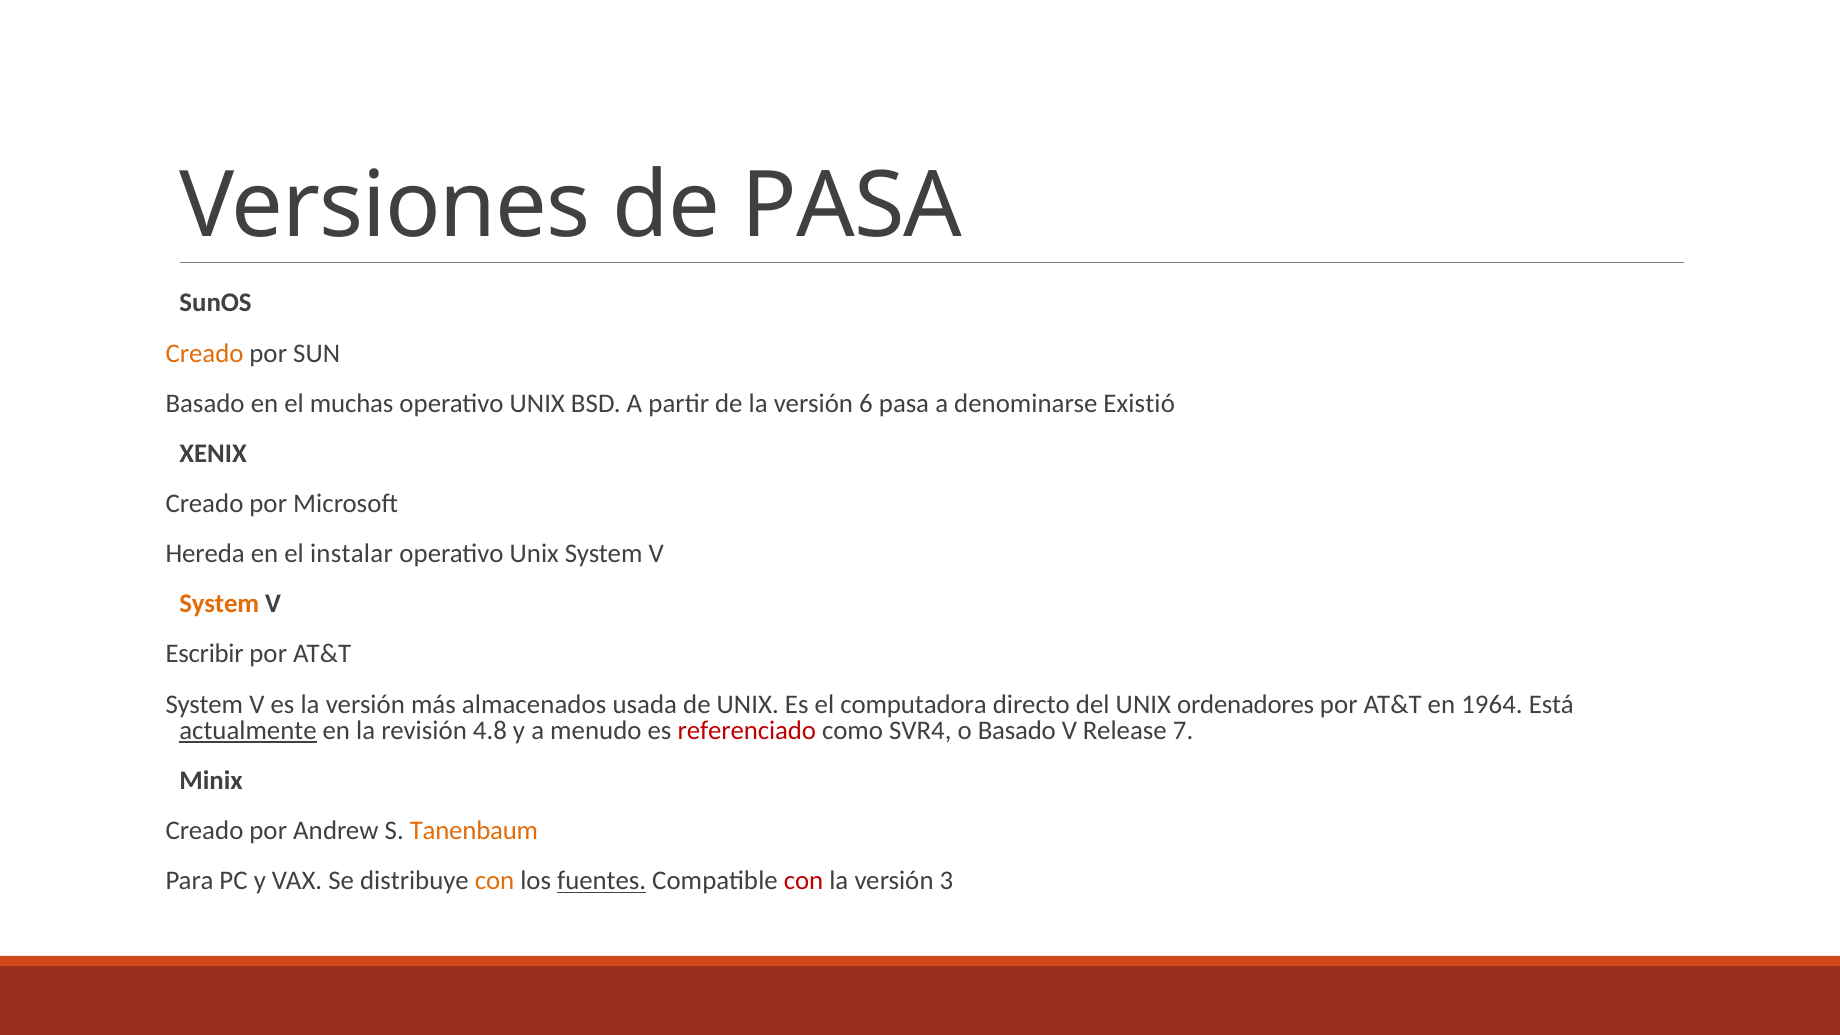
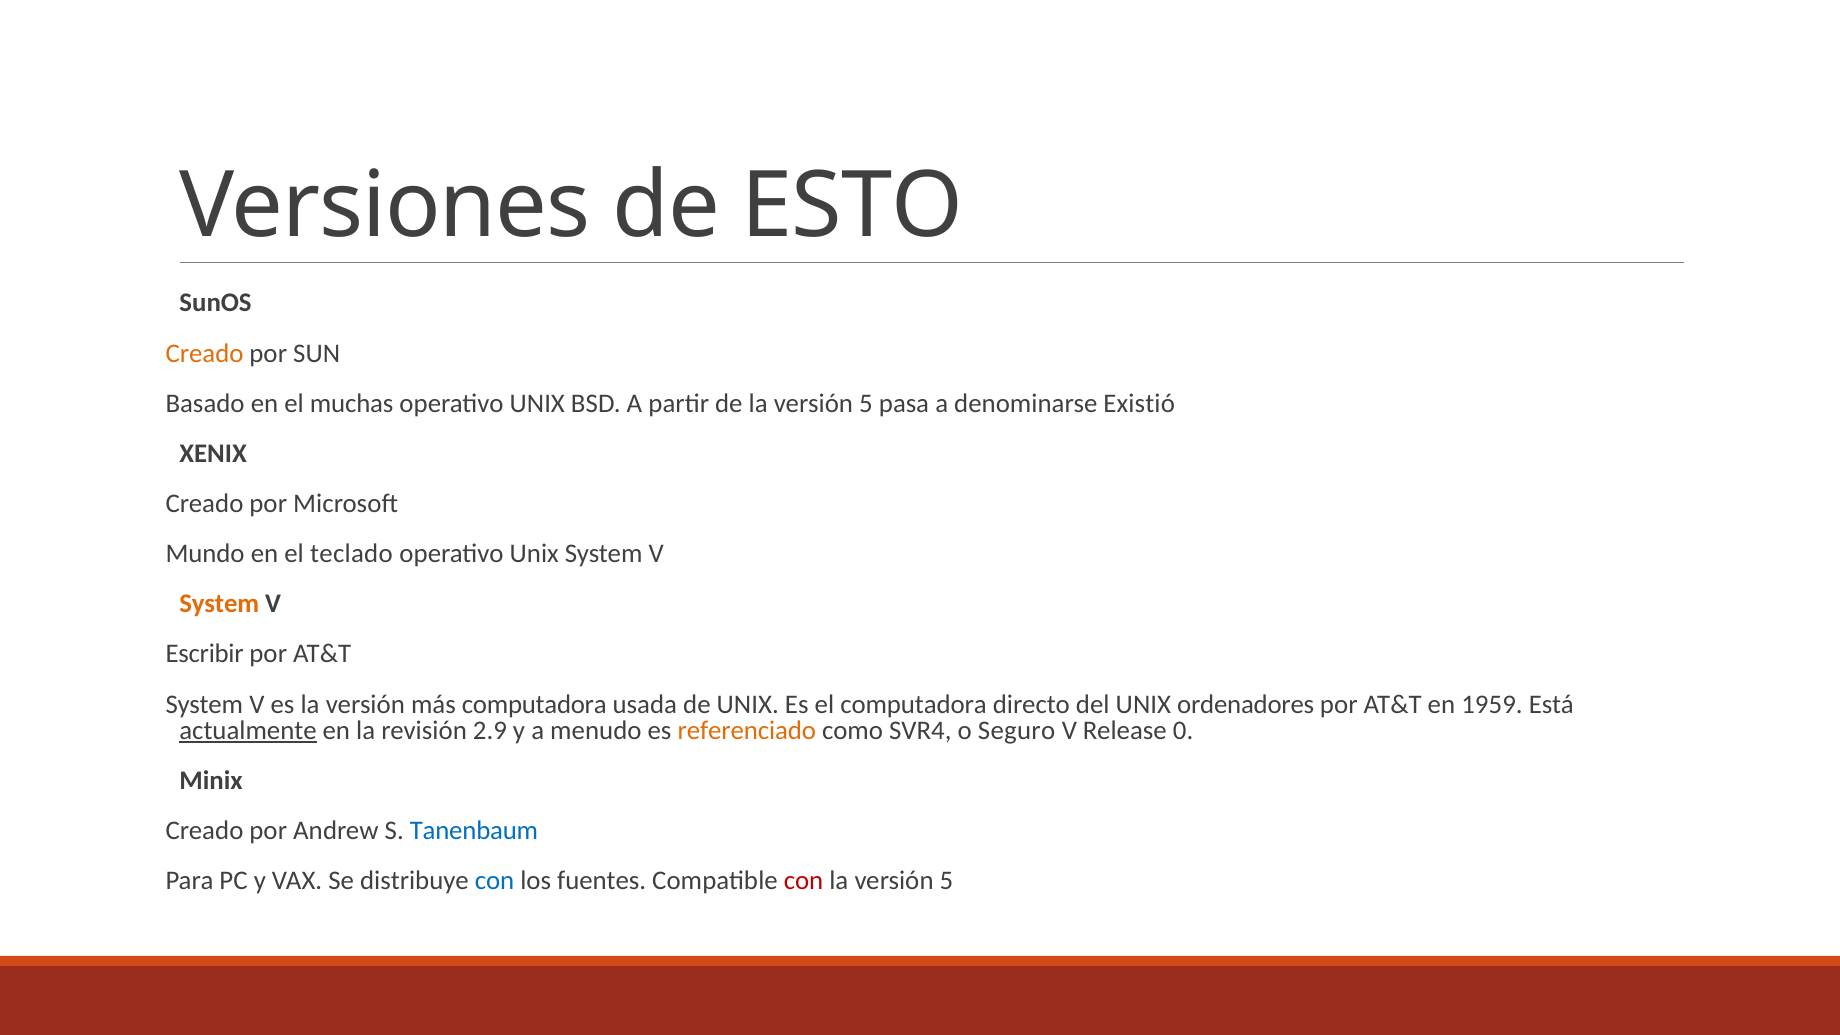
de PASA: PASA -> ESTO (852, 206)
de la versión 6: 6 -> 5 (866, 403)
Hereda: Hereda -> Mundo (205, 554)
instalar: instalar -> teclado (351, 554)
más almacenados: almacenados -> computadora (534, 704)
1964: 1964 -> 1959 (1492, 704)
4.8: 4.8 -> 2.9 (490, 730)
referenciado colour: red -> orange (747, 730)
o Basado: Basado -> Seguro (1017, 730)
7: 7 -> 0 (1183, 730)
Tanenbaum colour: orange -> blue (474, 831)
con colour: orange -> blue (495, 881)
fuentes underline: present -> none (602, 881)
3: 3 -> 5 (947, 881)
